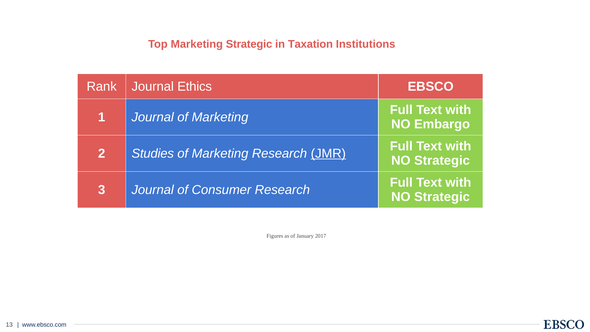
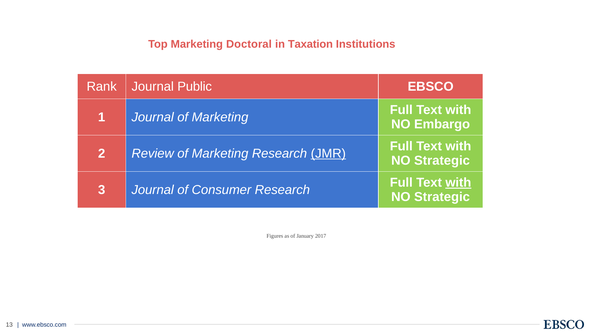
Marketing Strategic: Strategic -> Doctoral (249, 44)
Ethics: Ethics -> Public (195, 86)
Studies: Studies -> Review (153, 153)
with underline: none -> present (458, 183)
